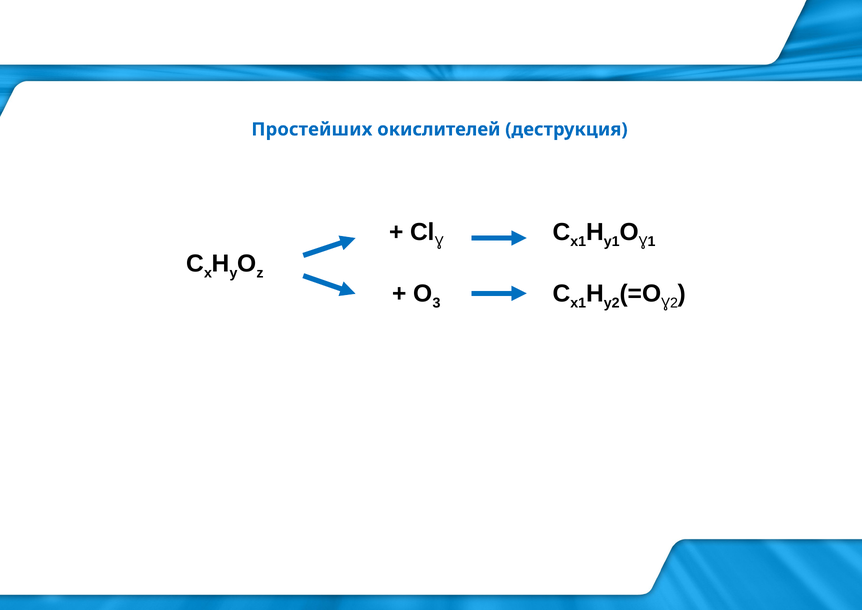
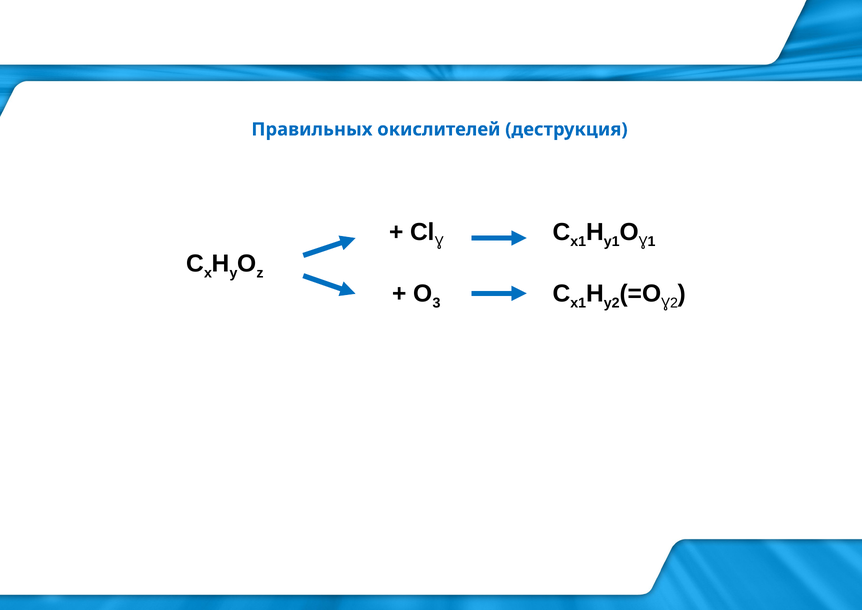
Простейших: Простейших -> Правильных (312, 129)
